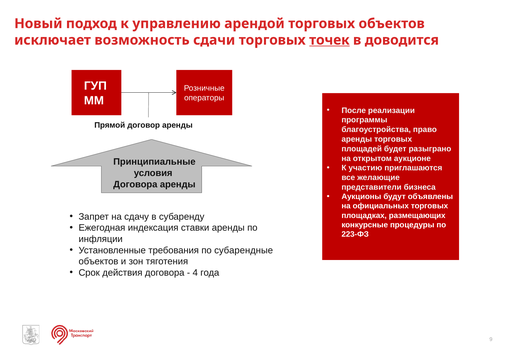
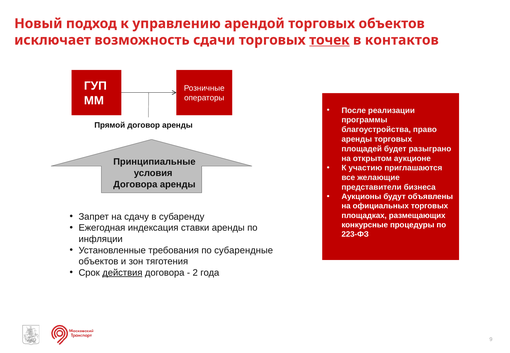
доводится: доводится -> контактов (402, 40)
действия underline: none -> present (122, 273)
4: 4 -> 2 (195, 273)
